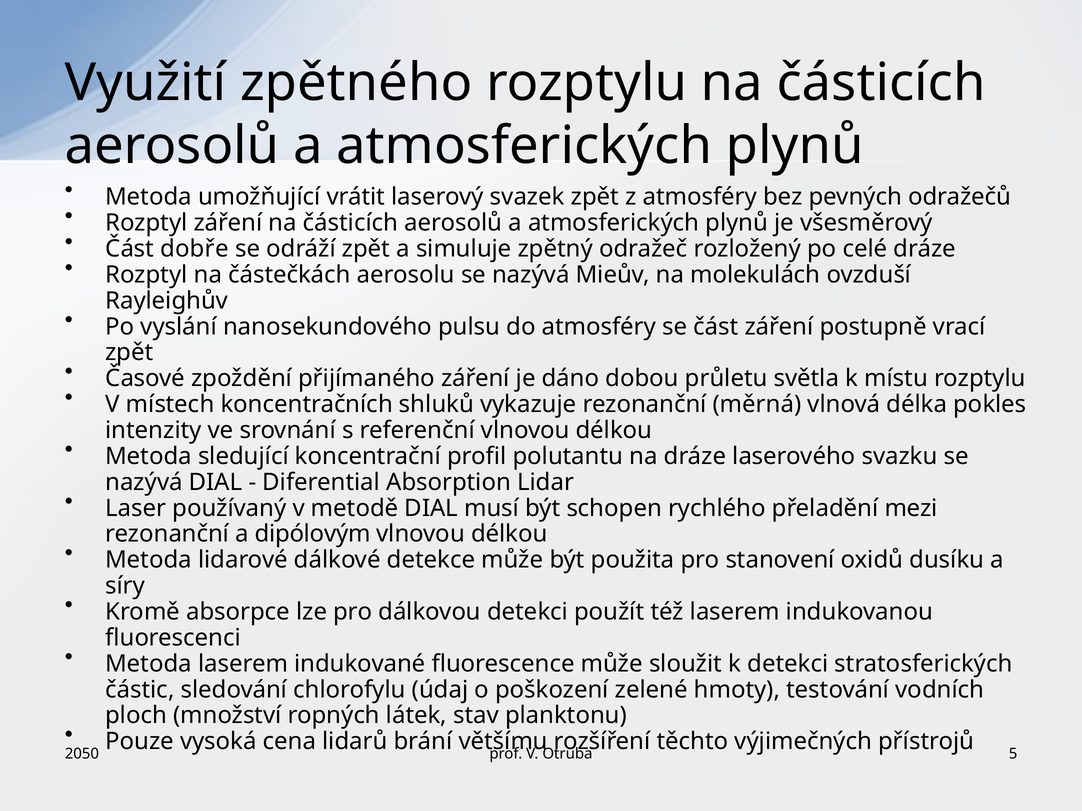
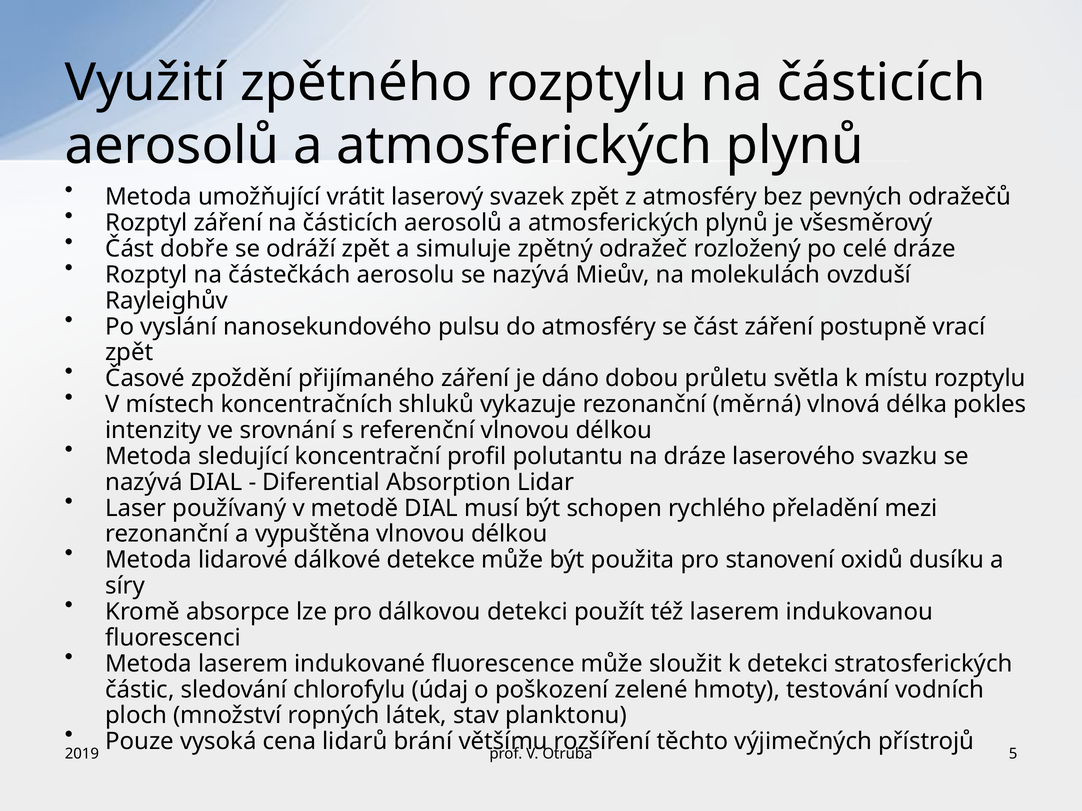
dipólovým: dipólovým -> vypuštěna (313, 534)
2050: 2050 -> 2019 (82, 754)
